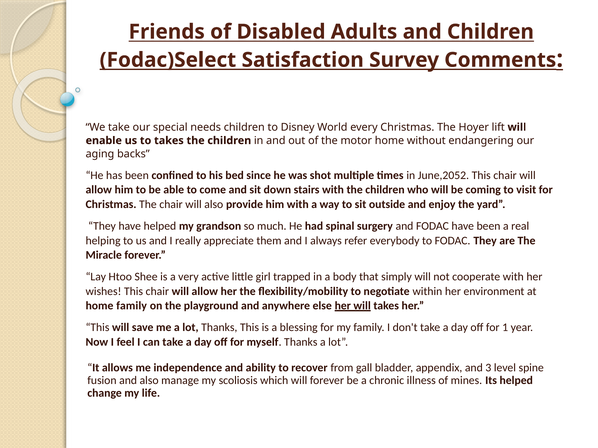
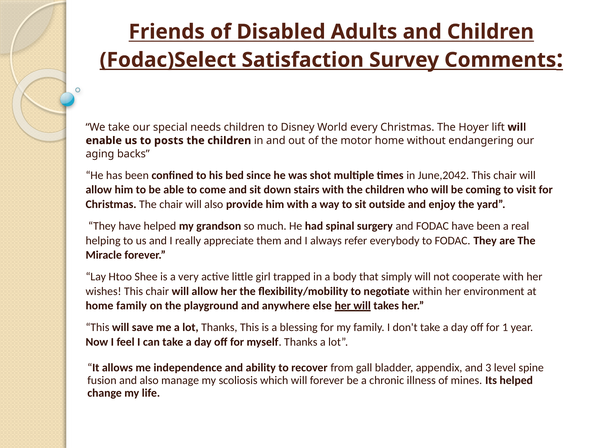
to takes: takes -> posts (169, 141)
June,2052: June,2052 -> June,2042 (443, 176)
